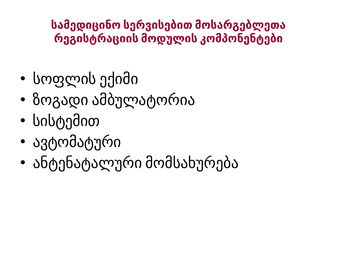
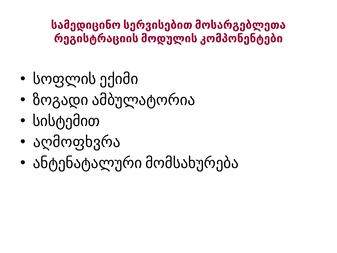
ავტომატური: ავტომატური -> აღმოფხვრა (77, 142)
